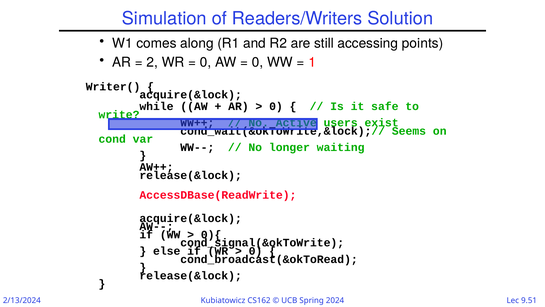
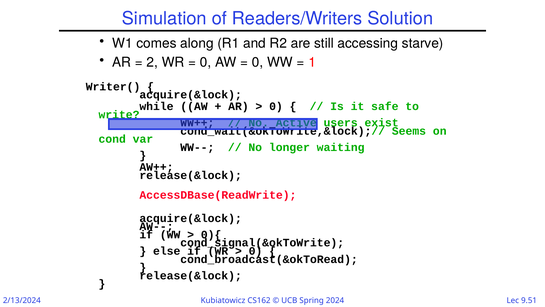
points: points -> starve (423, 43)
